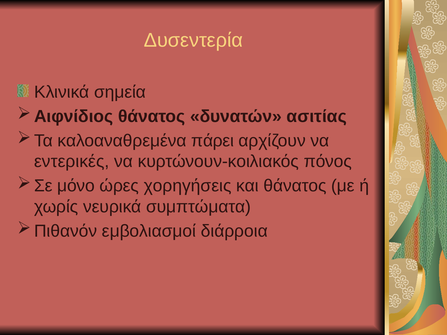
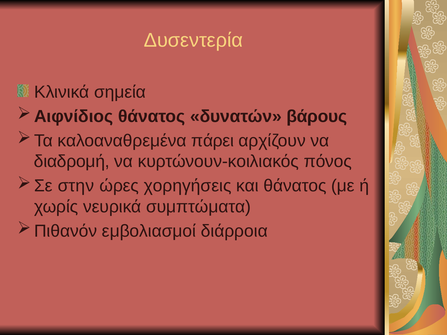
ασιτίας: ασιτίας -> βάρους (317, 116)
εντερικές: εντερικές -> διαδρομή (72, 162)
μόνο: μόνο -> στην (76, 186)
